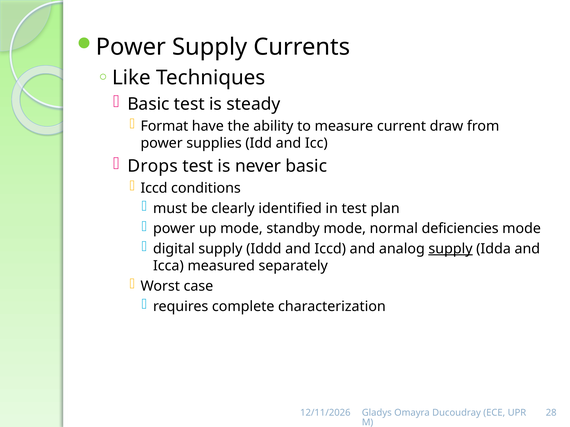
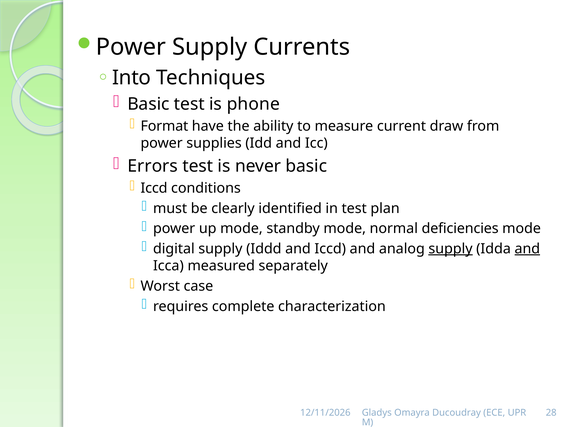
Like: Like -> Into (132, 78)
steady: steady -> phone (253, 104)
Drops: Drops -> Errors (153, 166)
and underline: none -> present (527, 249)
